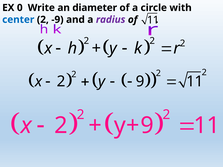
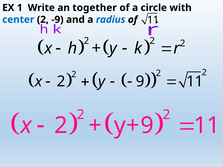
0: 0 -> 1 (20, 8)
diameter: diameter -> together (95, 8)
radius colour: purple -> blue (111, 20)
